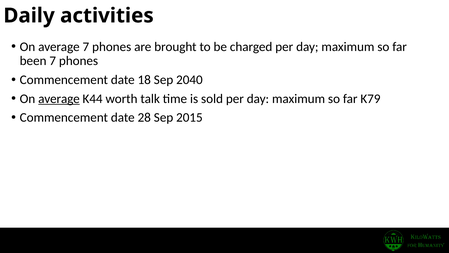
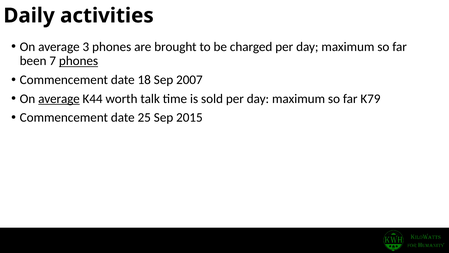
average 7: 7 -> 3 (86, 47)
phones underline: none -> present (79, 61)
2040: 2040 -> 2007 (189, 80)
28: 28 -> 25 (144, 117)
